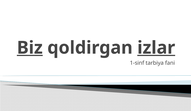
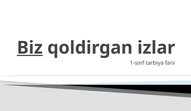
izlar underline: present -> none (156, 47)
